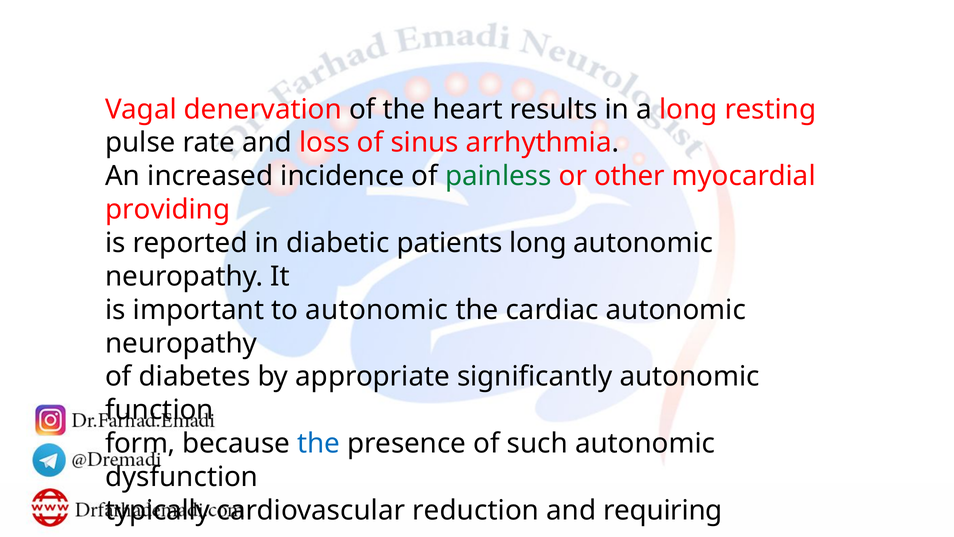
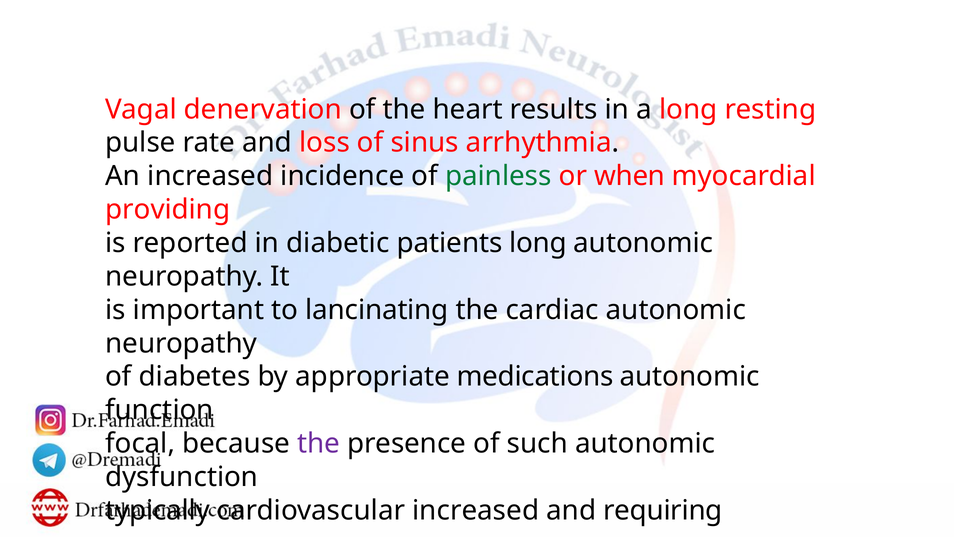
other: other -> when (630, 176)
to autonomic: autonomic -> lancinating (377, 310)
significantly: significantly -> medications (535, 377)
form: form -> focal (140, 443)
the colour: blue -> purple (319, 443)
cardiovascular reduction: reduction -> increased (476, 510)
